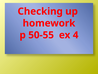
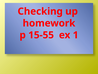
50-55: 50-55 -> 15-55 (41, 35)
4: 4 -> 1 (76, 35)
